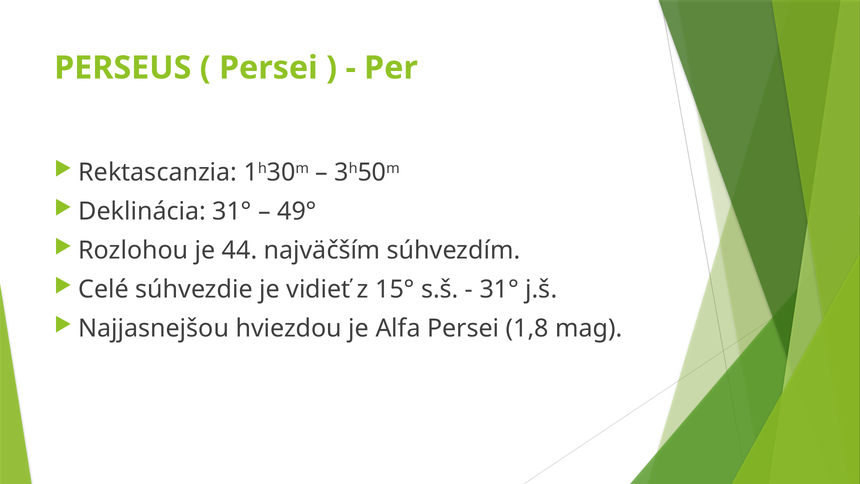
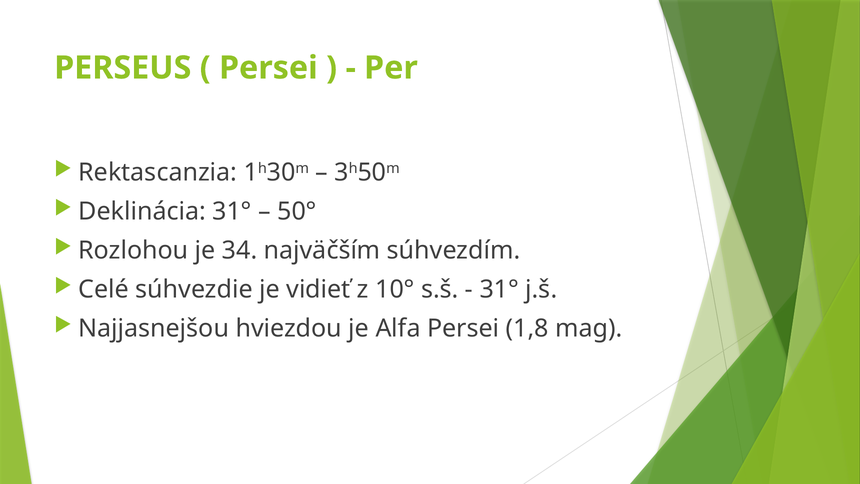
49°: 49° -> 50° (297, 211)
44: 44 -> 34 (240, 250)
15°: 15° -> 10° (395, 289)
